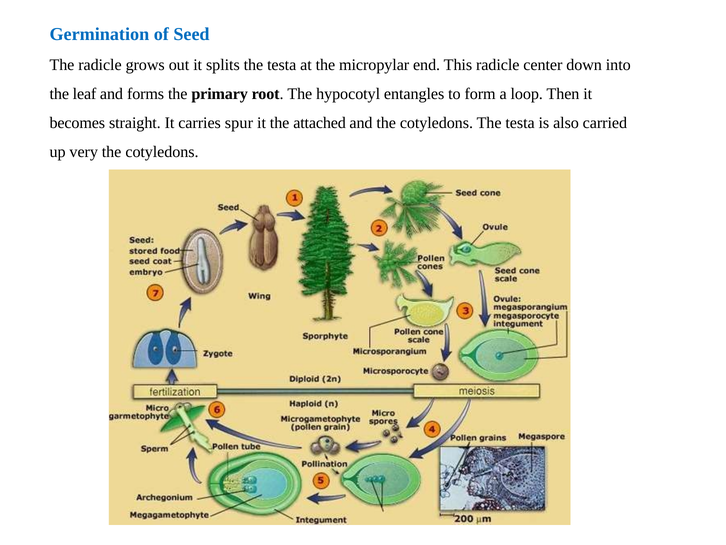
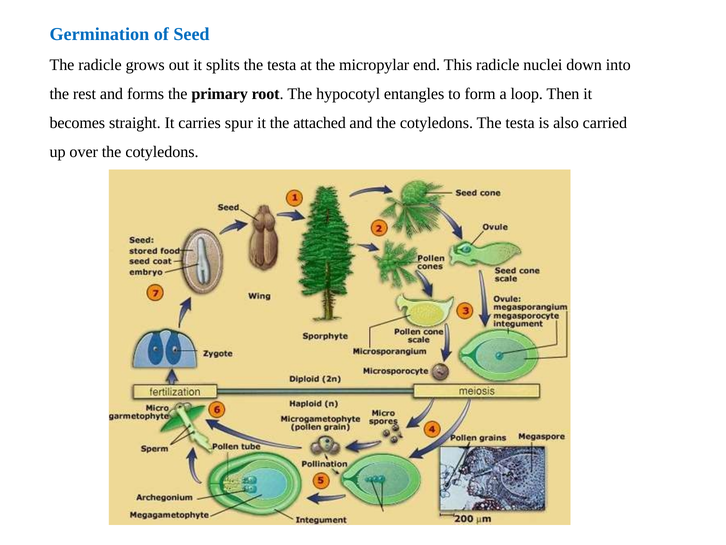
center: center -> nuclei (543, 65)
leaf: leaf -> rest (84, 94)
very: very -> over (84, 152)
